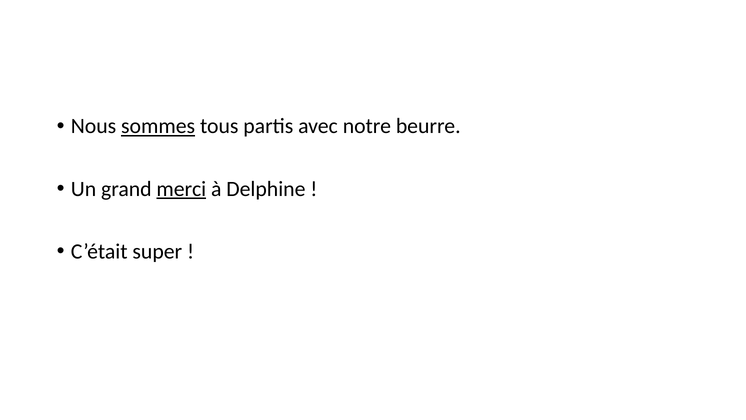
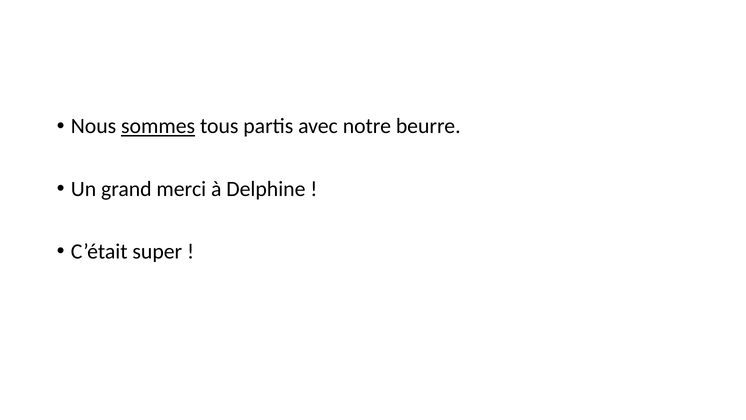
merci underline: present -> none (181, 189)
